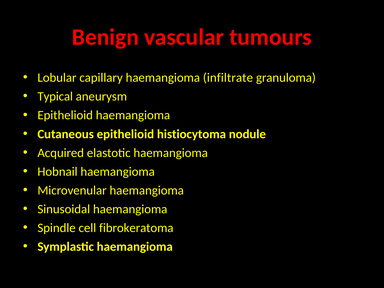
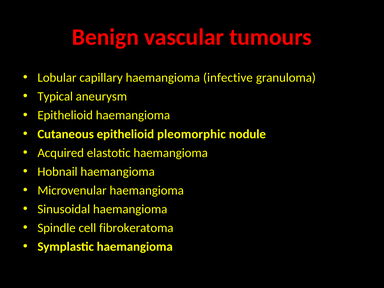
infiltrate: infiltrate -> infective (228, 78)
histiocytoma: histiocytoma -> pleomorphic (191, 134)
